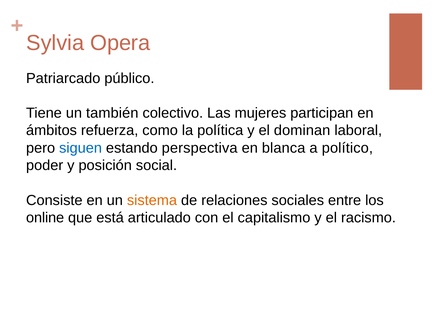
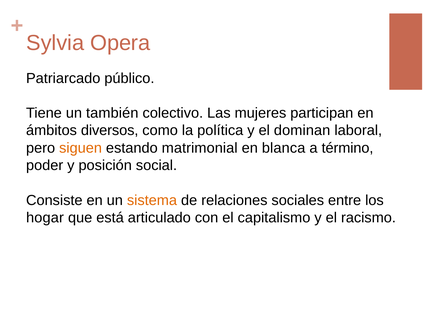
refuerza: refuerza -> diversos (110, 131)
siguen colour: blue -> orange (81, 148)
perspectiva: perspectiva -> matrimonial (200, 148)
político: político -> término (348, 148)
online: online -> hogar (45, 218)
